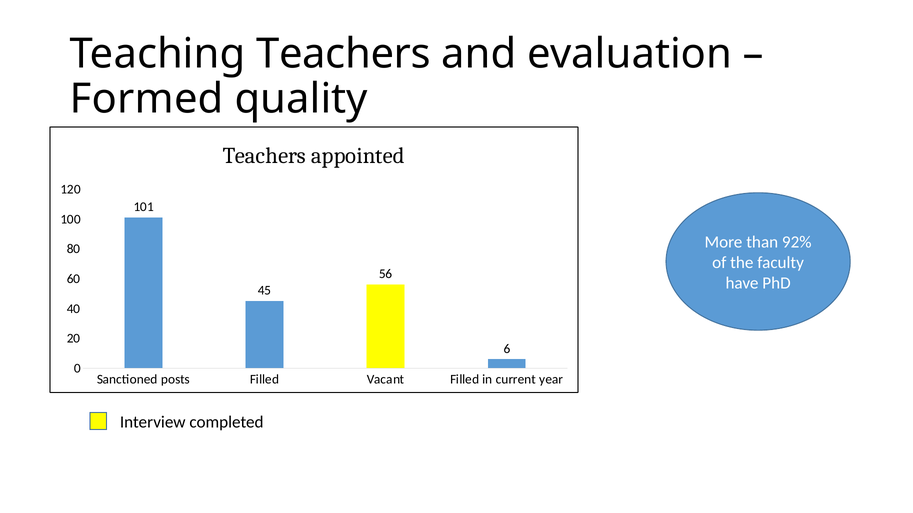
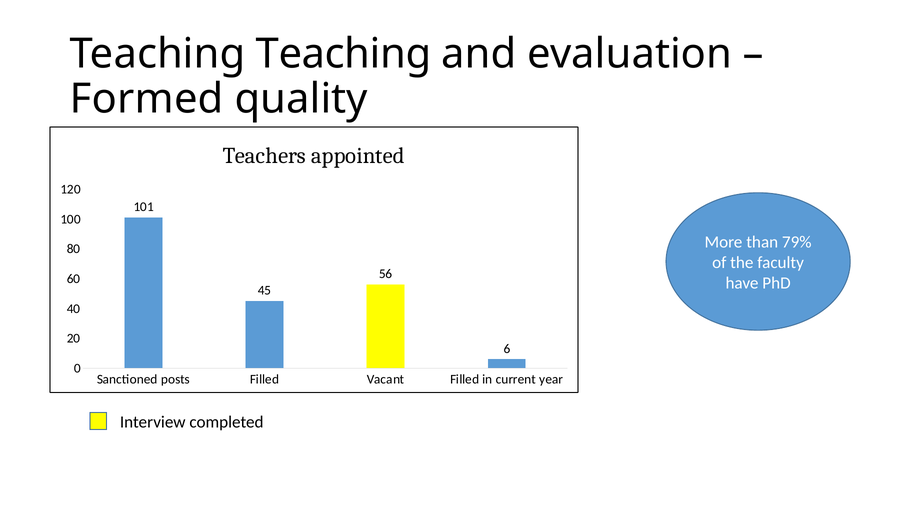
Teaching Teachers: Teachers -> Teaching (344, 54)
92%: 92% -> 79% (797, 242)
